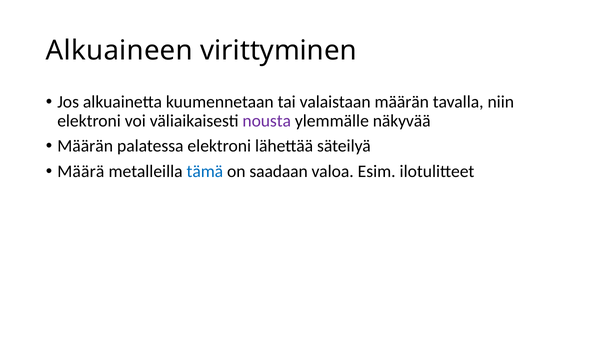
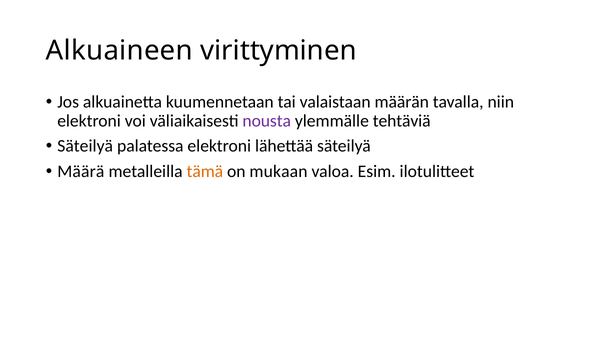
näkyvää: näkyvää -> tehtäviä (402, 121)
Määrän: Määrän -> Säteilyä (85, 146)
tämä colour: blue -> orange (205, 172)
saadaan: saadaan -> mukaan (278, 172)
